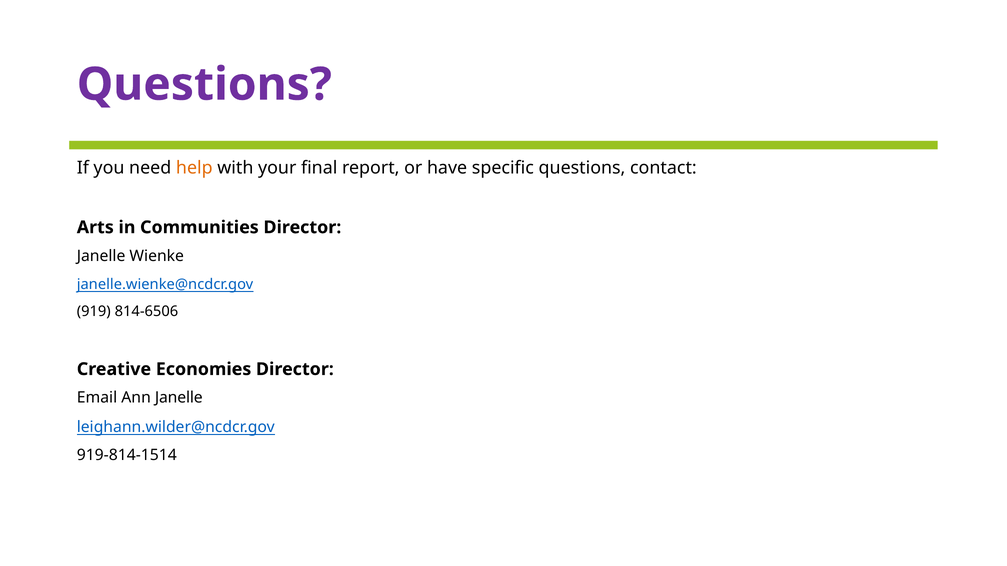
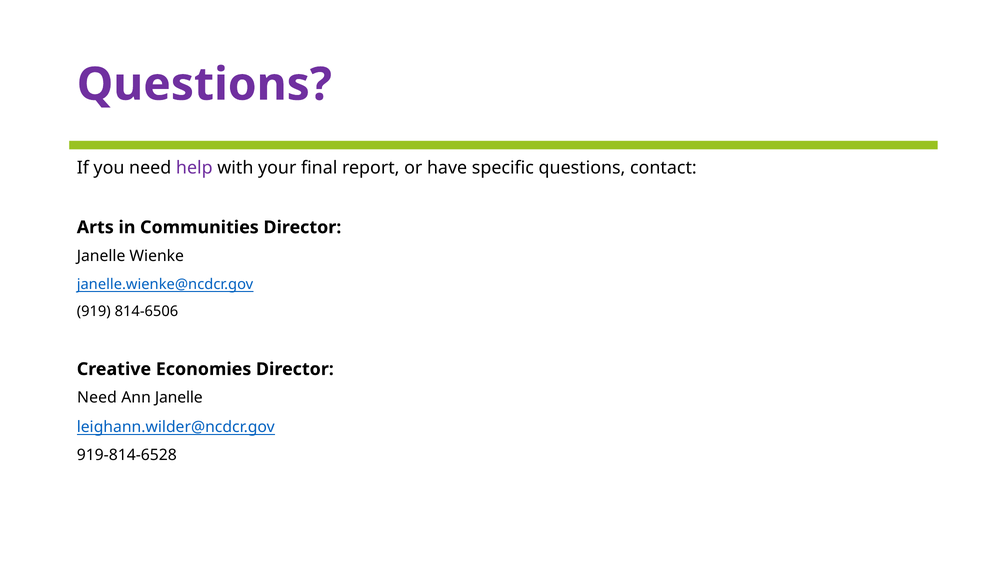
help colour: orange -> purple (194, 168)
Email: Email -> Need (97, 398)
919-814-1514: 919-814-1514 -> 919-814-6528 (127, 455)
